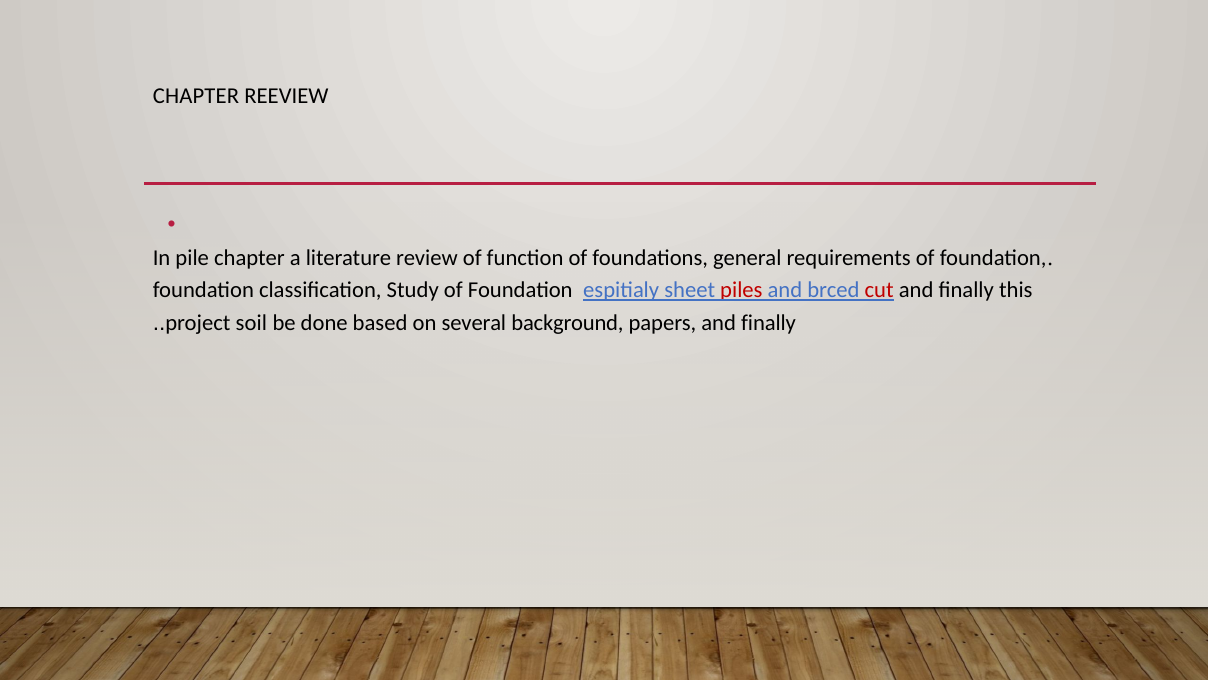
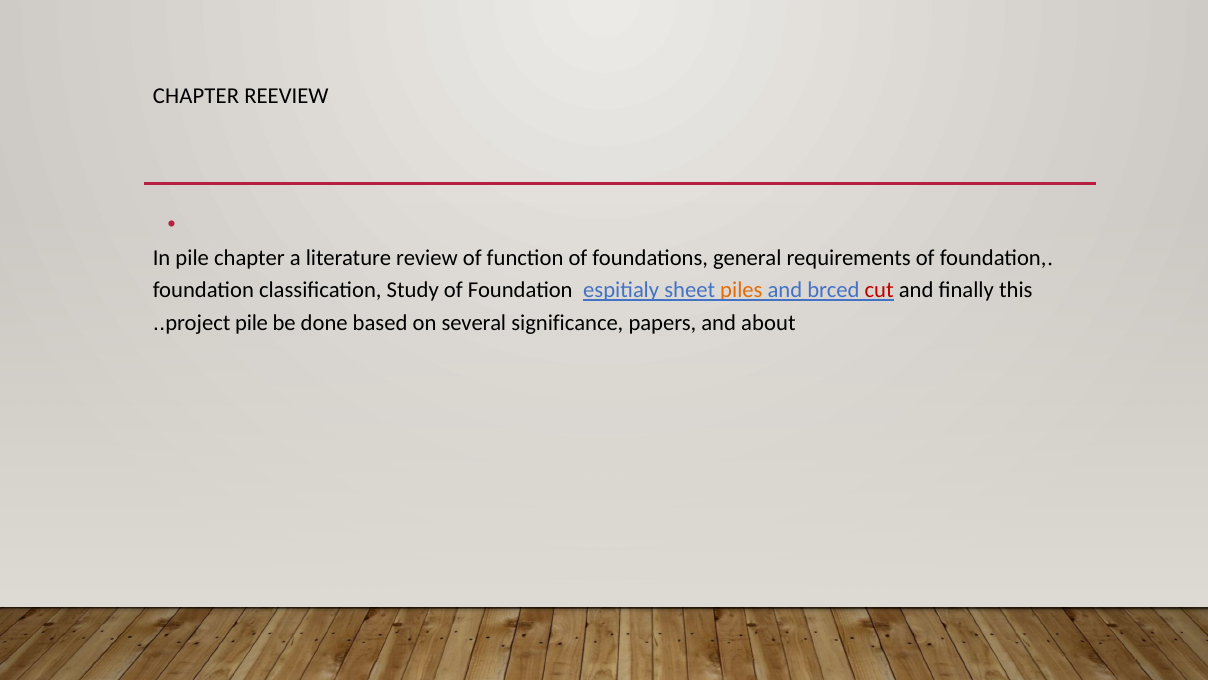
piles colour: red -> orange (741, 290)
project soil: soil -> pile (252, 323)
background: background -> significance (567, 323)
papers and finally: finally -> about (768, 323)
